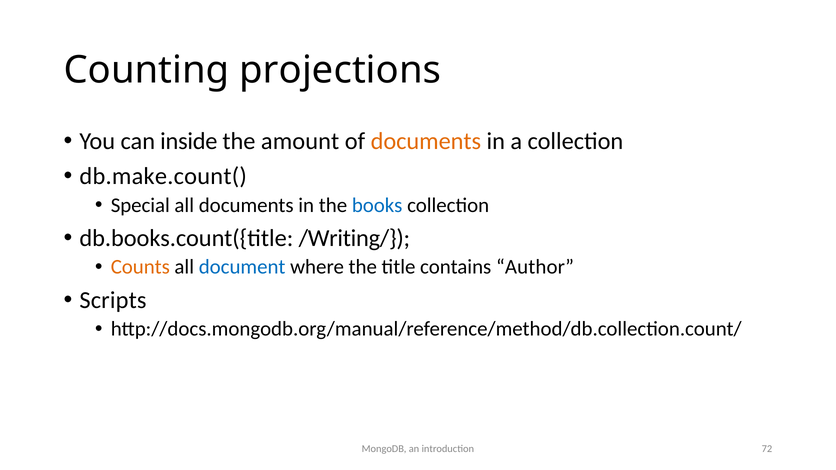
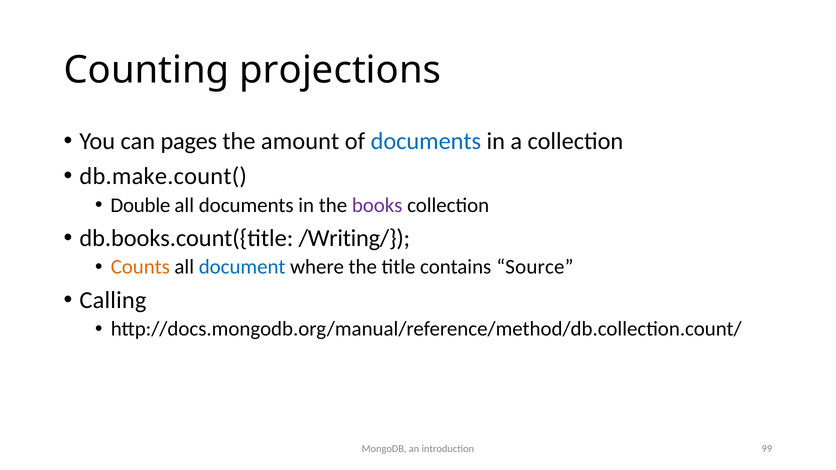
inside: inside -> pages (189, 141)
documents colour: orange -> blue (426, 141)
Special: Special -> Double (140, 205)
books colour: blue -> purple (377, 205)
Author: Author -> Source (535, 267)
Scripts: Scripts -> Calling (113, 300)
72: 72 -> 99 (767, 449)
